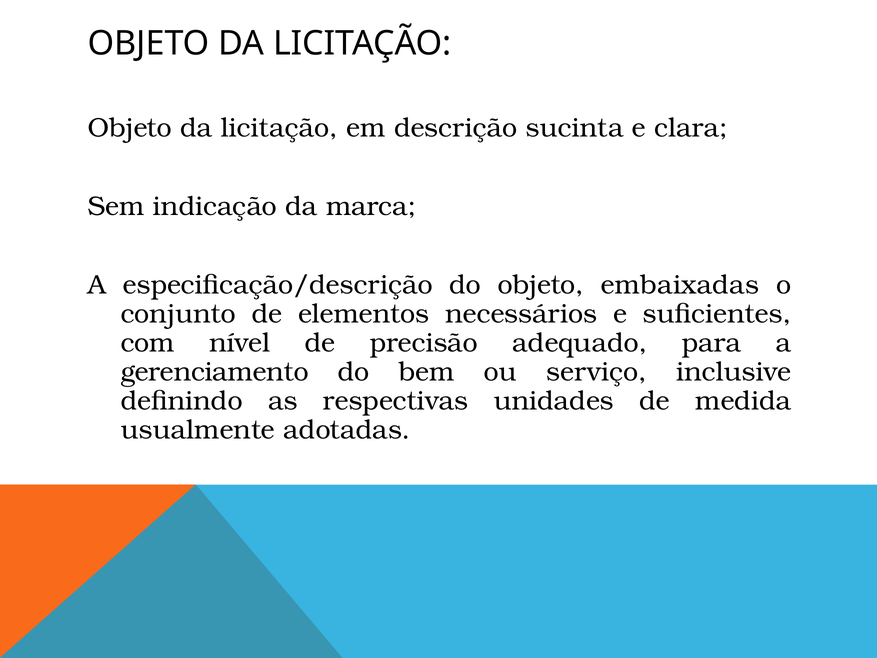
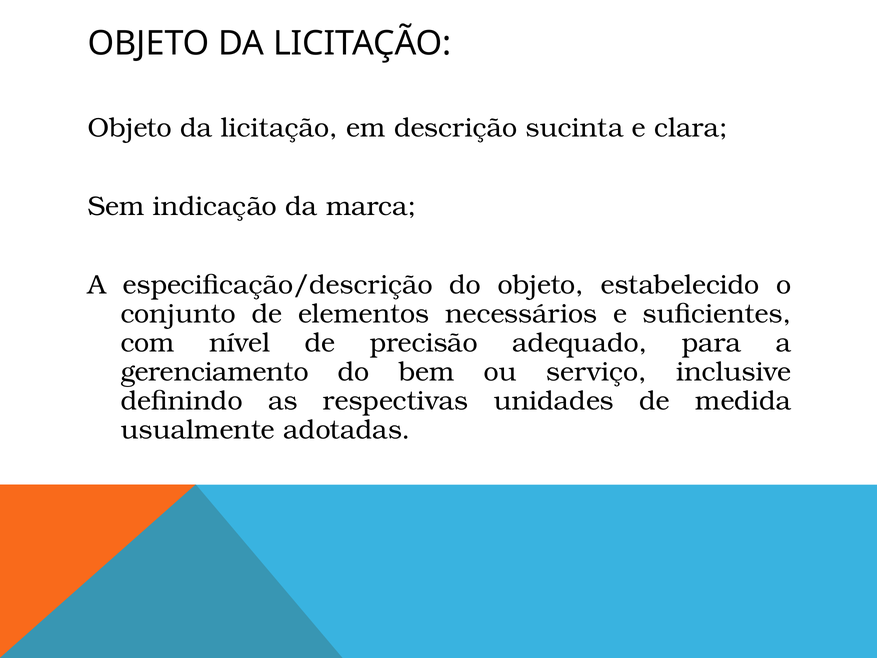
embaixadas: embaixadas -> estabelecido (680, 285)
